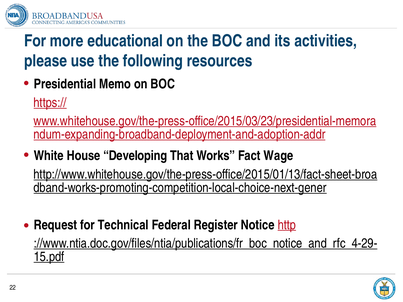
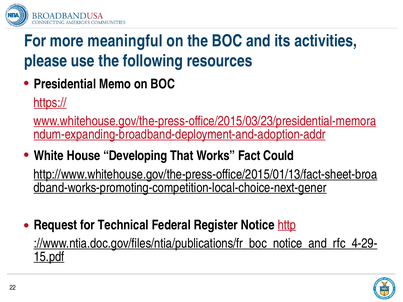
educational: educational -> meaningful (125, 41)
Wage: Wage -> Could (279, 156)
